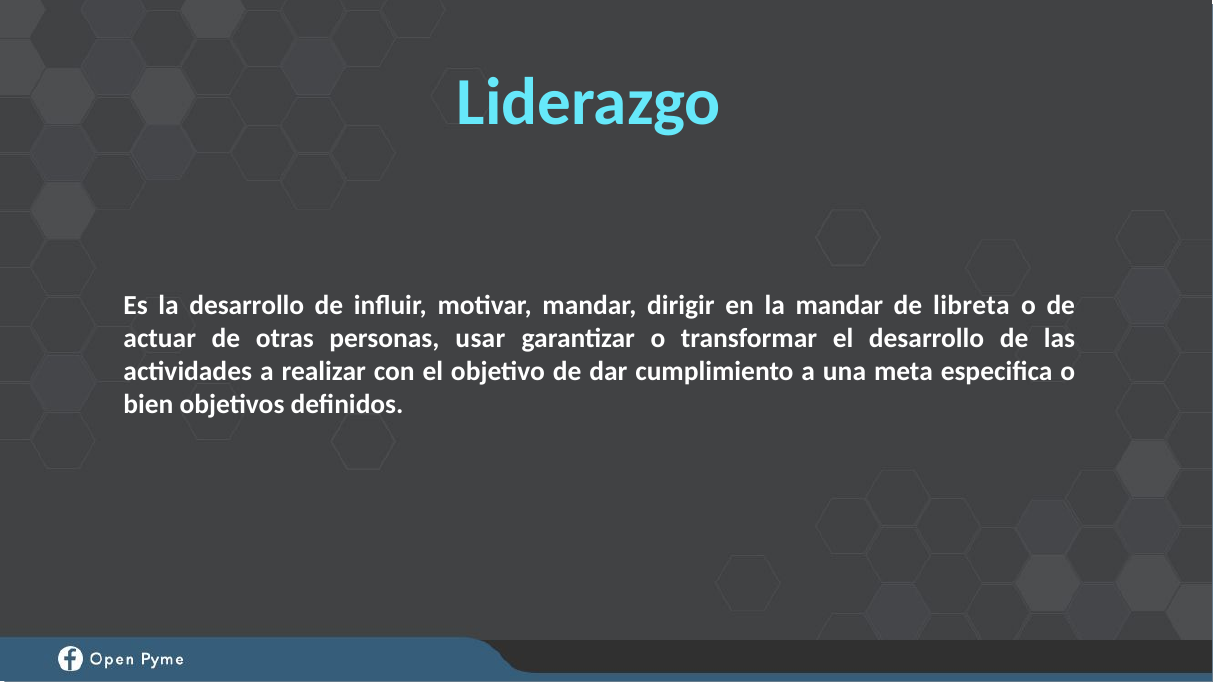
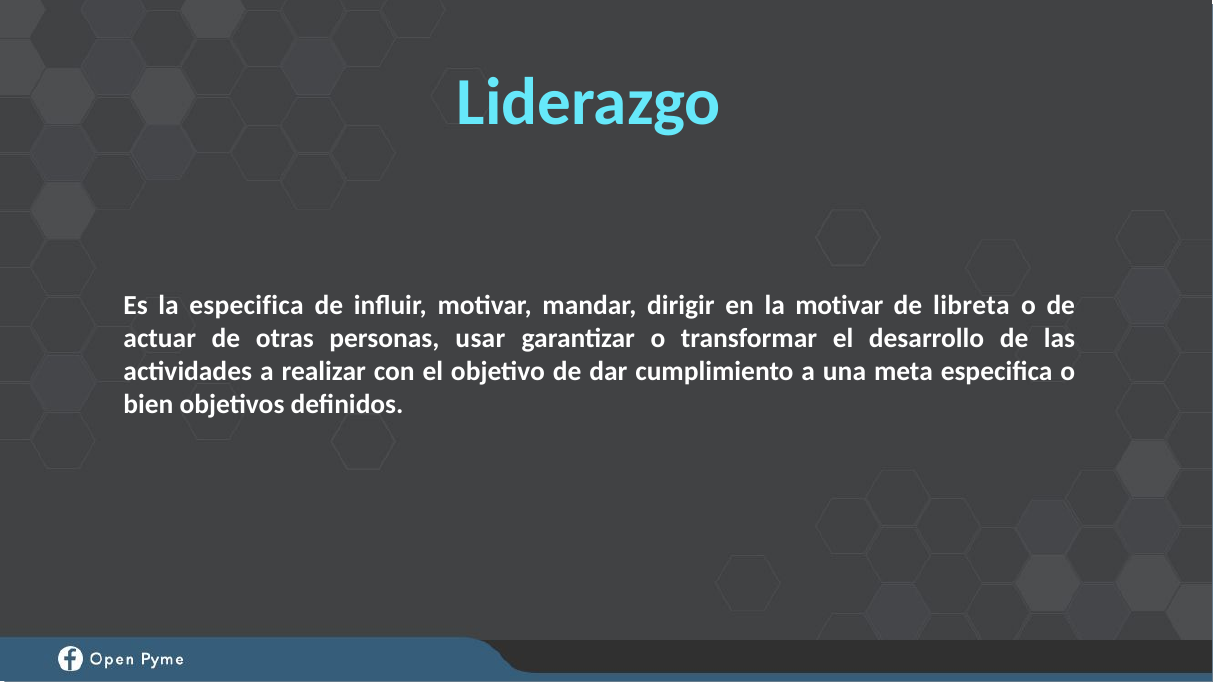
la desarrollo: desarrollo -> especifica (247, 306)
la mandar: mandar -> motivar (839, 306)
